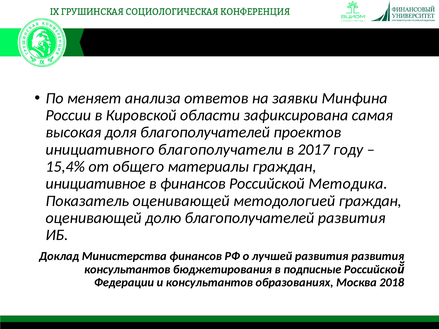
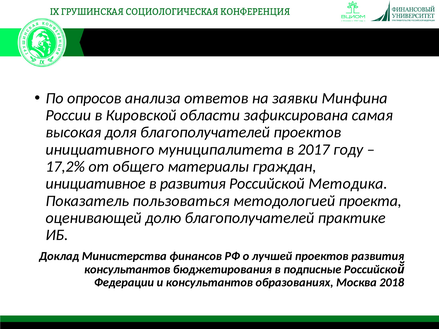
меняет: меняет -> опросов (94, 98)
благополучатели: благополучатели -> муниципалитета (220, 150)
15,4%: 15,4% -> 17,2% (65, 167)
в финансов: финансов -> развития (193, 184)
Показатель оценивающей: оценивающей -> пользоваться (181, 201)
методологией граждан: граждан -> проекта (370, 201)
благополучателей развития: развития -> практике (352, 218)
лучшей развития: развития -> проектов (322, 256)
